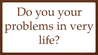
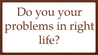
very: very -> right (82, 26)
